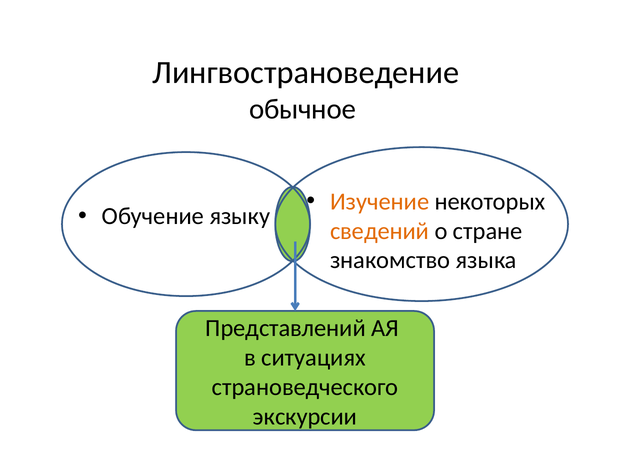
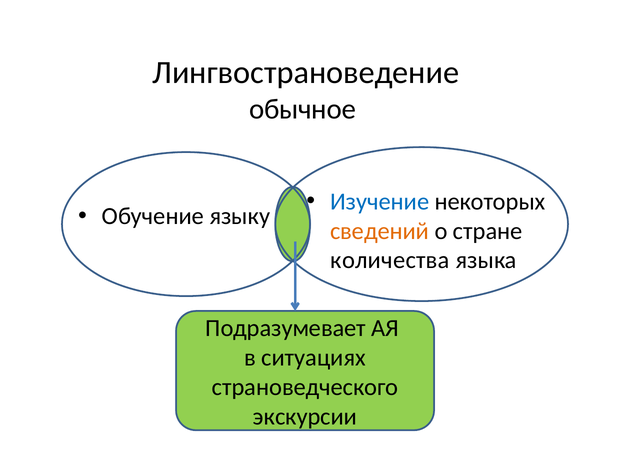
Изучение colour: orange -> blue (380, 201)
знакомство: знакомство -> количества (390, 260)
Представлений: Представлений -> Подразумевает (286, 328)
